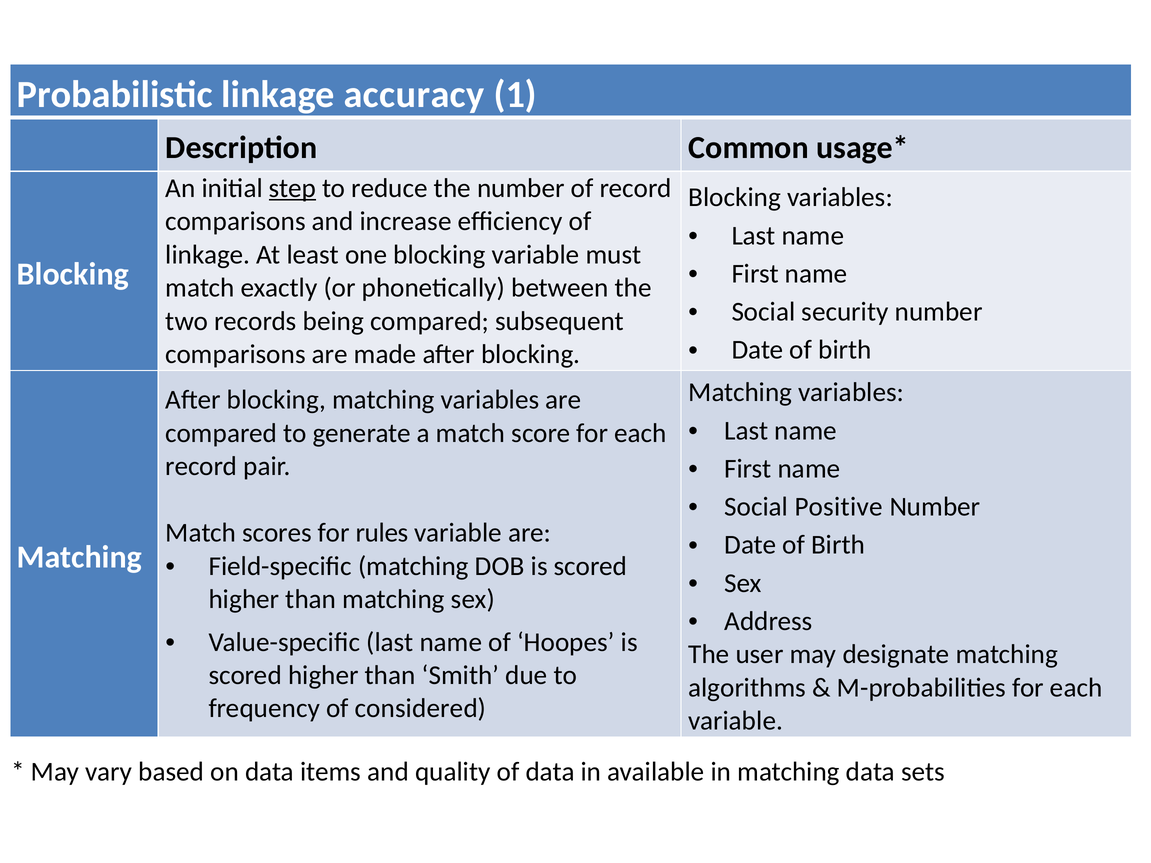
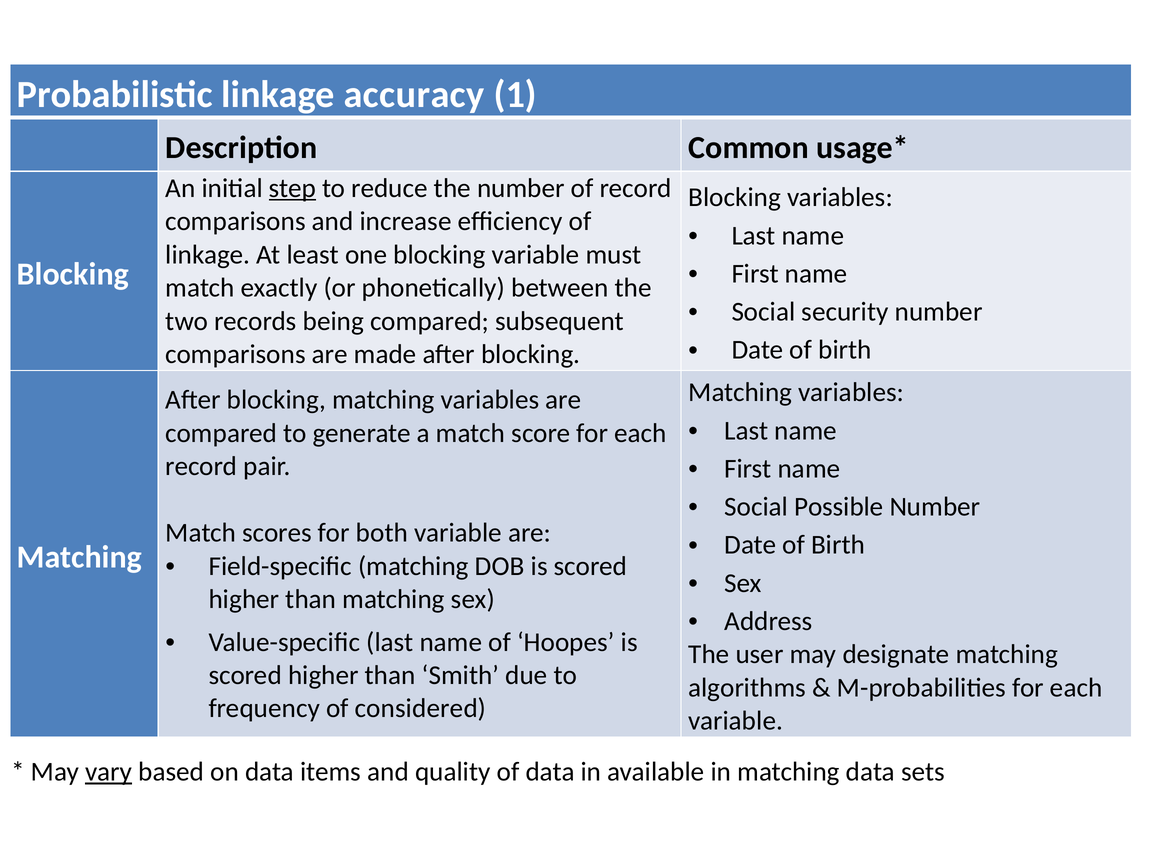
Positive: Positive -> Possible (839, 507)
rules: rules -> both (382, 533)
vary underline: none -> present (109, 772)
